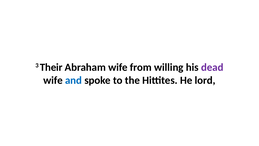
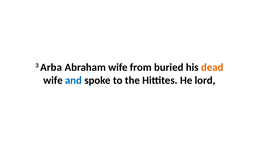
Their: Their -> Arba (51, 67)
willing: willing -> buried (169, 67)
dead colour: purple -> orange (212, 67)
